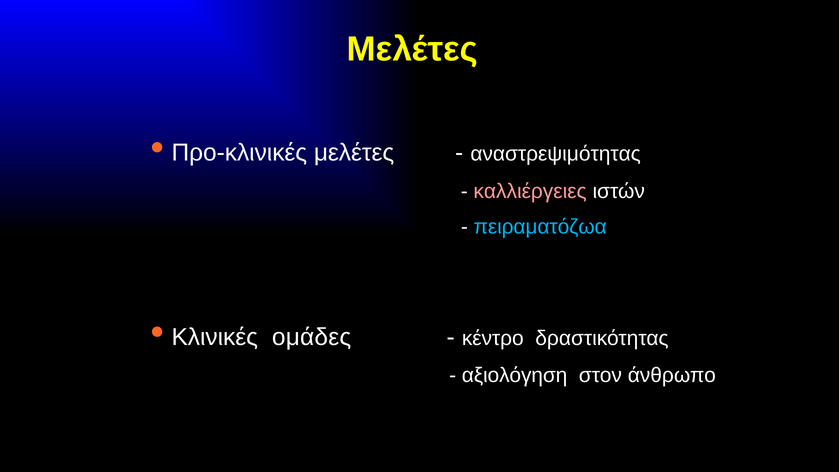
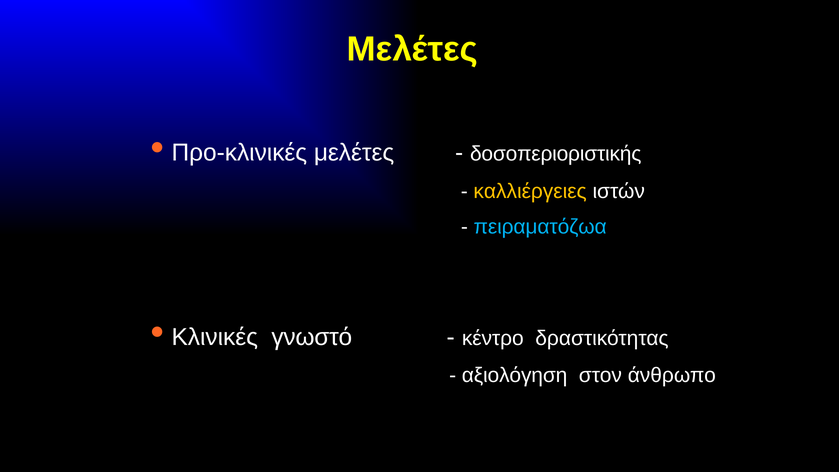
αναστρεψιμότητας: αναστρεψιμότητας -> δοσοπεριοριστικής (556, 154)
καλλιέργειες colour: pink -> yellow (530, 191)
ομάδες: ομάδες -> γνωστό (312, 337)
